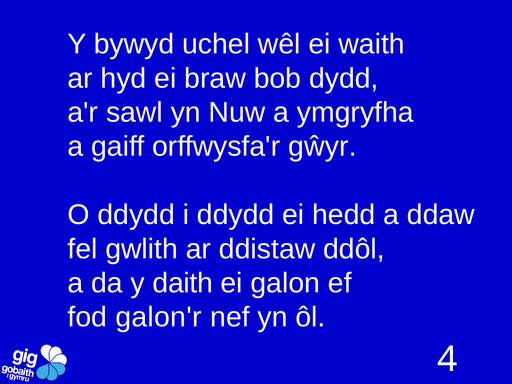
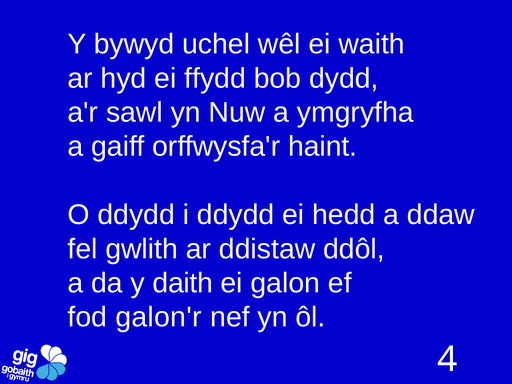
braw: braw -> ffydd (215, 78)
gŵyr: gŵyr -> haint (323, 147)
